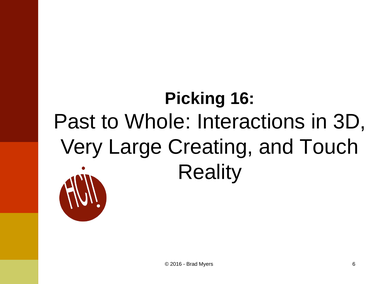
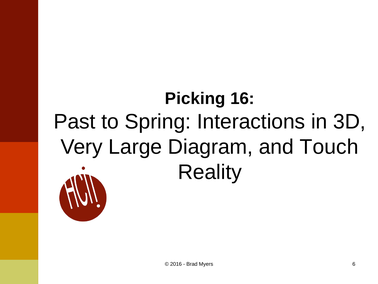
Whole: Whole -> Spring (158, 121)
Creating: Creating -> Diagram (211, 147)
